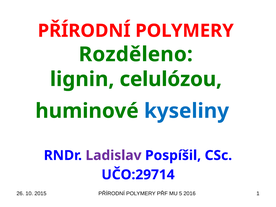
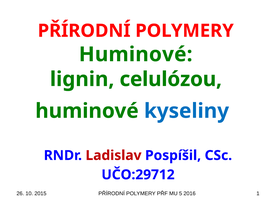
Rozděleno: Rozděleno -> Huminové (136, 54)
Ladislav colour: purple -> red (113, 155)
UČO:29714: UČO:29714 -> UČO:29712 (138, 175)
